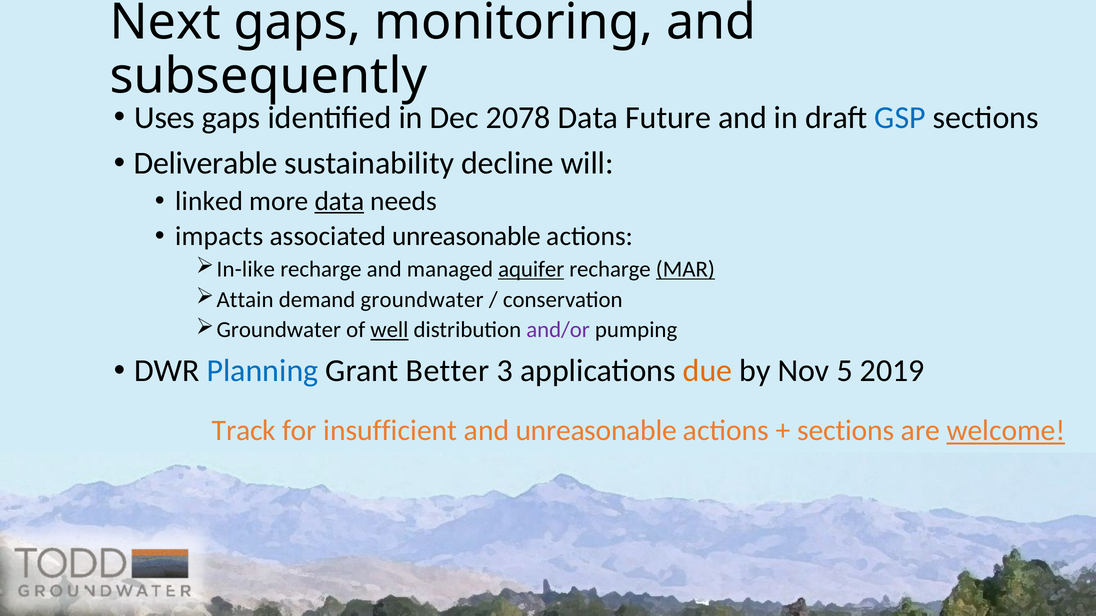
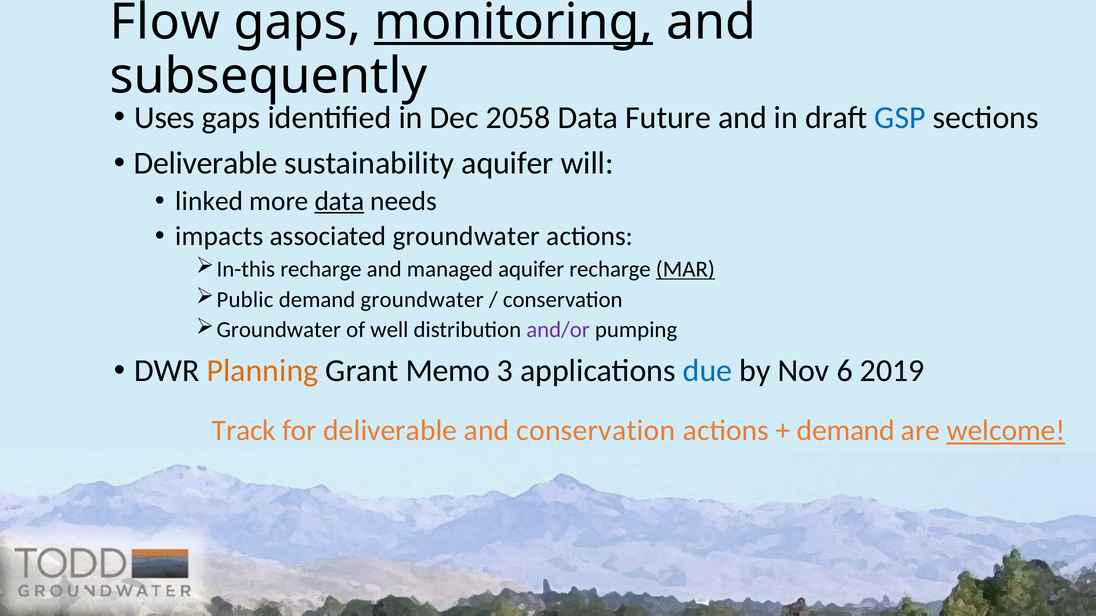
Next: Next -> Flow (165, 22)
monitoring underline: none -> present (514, 22)
2078: 2078 -> 2058 (518, 118)
sustainability decline: decline -> aquifer (507, 164)
associated unreasonable: unreasonable -> groundwater (466, 237)
In-like: In-like -> In-this (246, 269)
aquifer underline: present -> none (531, 269)
Attain: Attain -> Public (245, 300)
well underline: present -> none (389, 330)
Planning colour: blue -> orange (262, 371)
Better: Better -> Memo (448, 371)
due colour: orange -> blue (708, 371)
5: 5 -> 6 (845, 371)
for insufficient: insufficient -> deliverable (390, 431)
and unreasonable: unreasonable -> conservation (596, 431)
sections: sections -> demand (846, 431)
